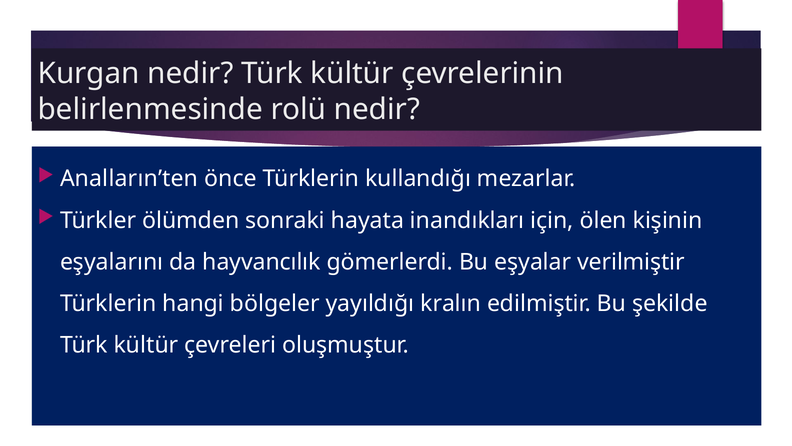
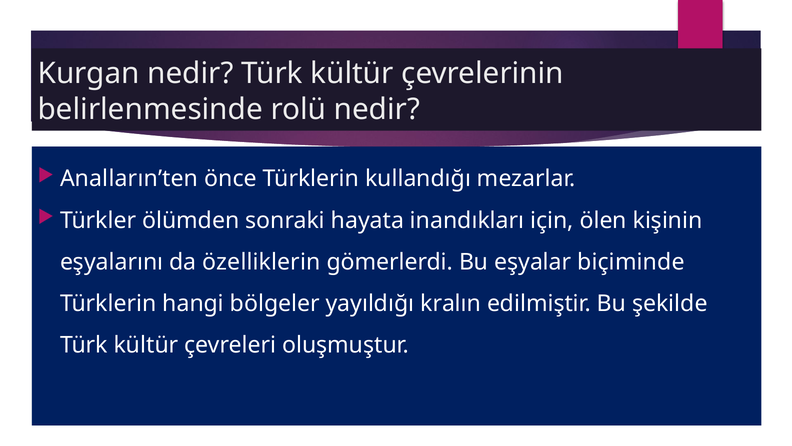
hayvancılık: hayvancılık -> özelliklerin (261, 262)
verilmiştir: verilmiştir -> biçiminde (631, 262)
